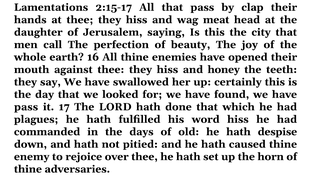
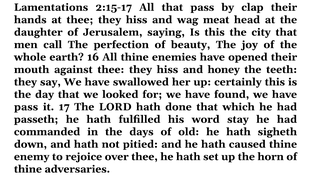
plagues: plagues -> passeth (36, 119)
word hiss: hiss -> stay (238, 119)
despise: despise -> sigheth (277, 132)
